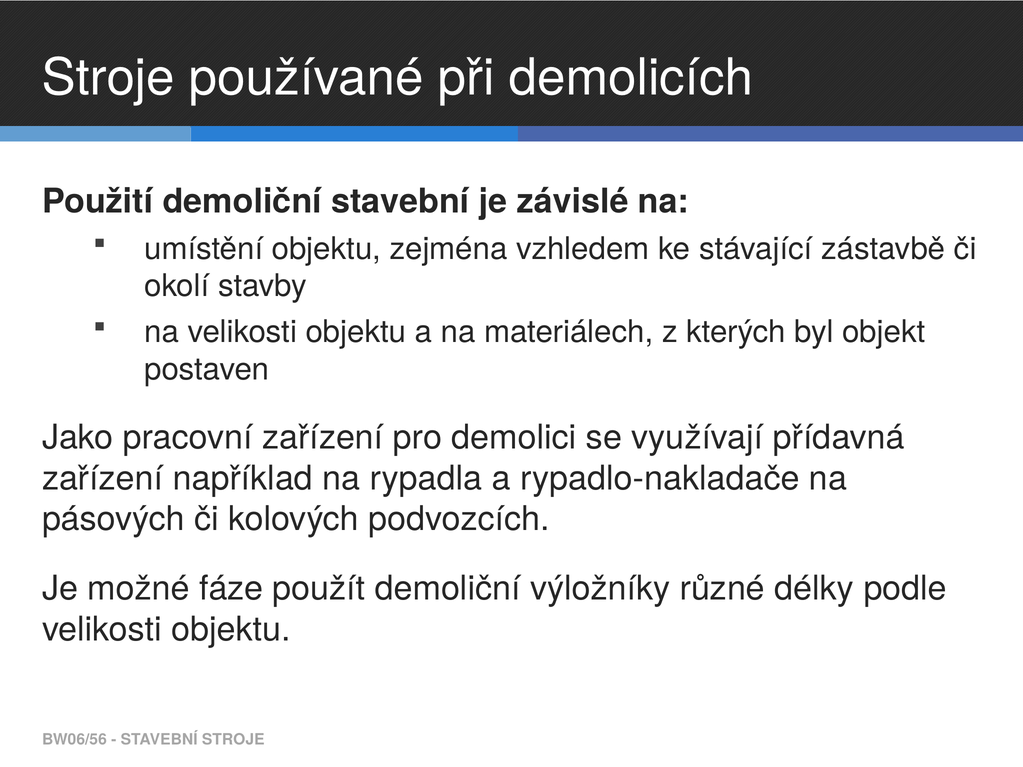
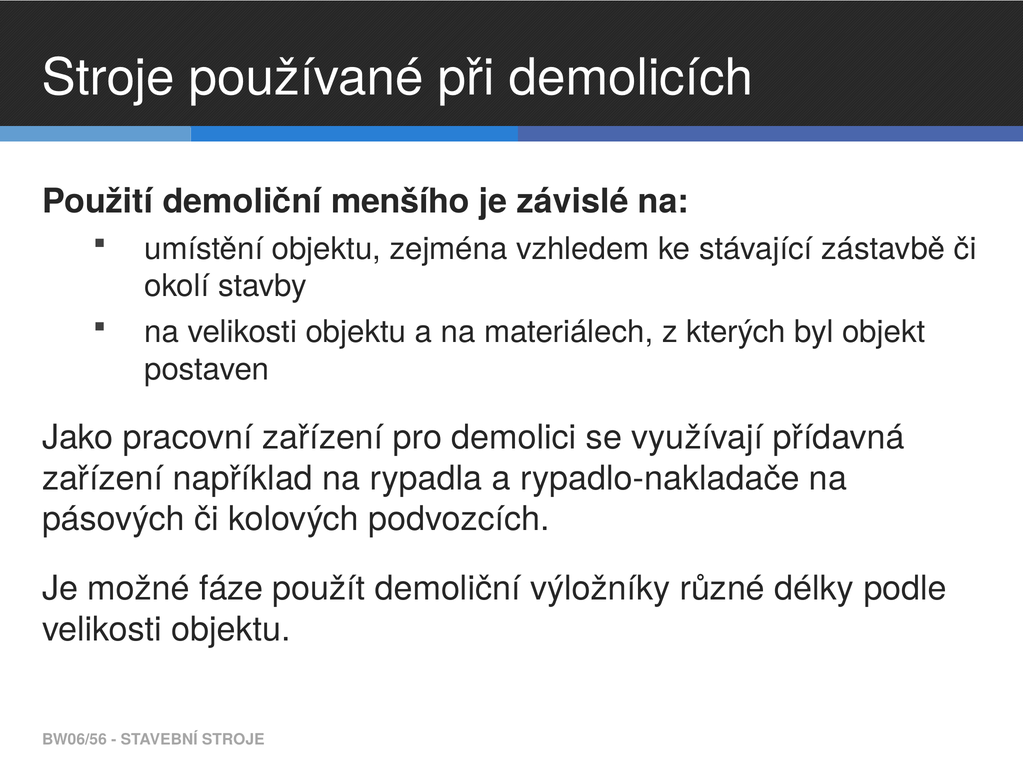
demoliční stavební: stavební -> menšího (400, 201)
